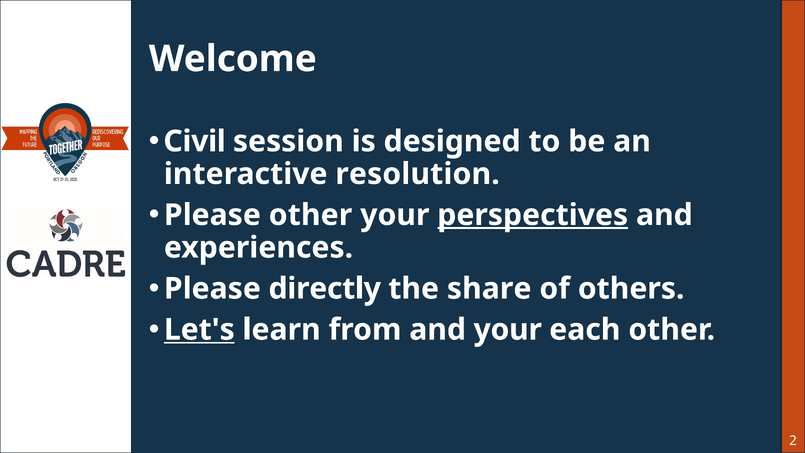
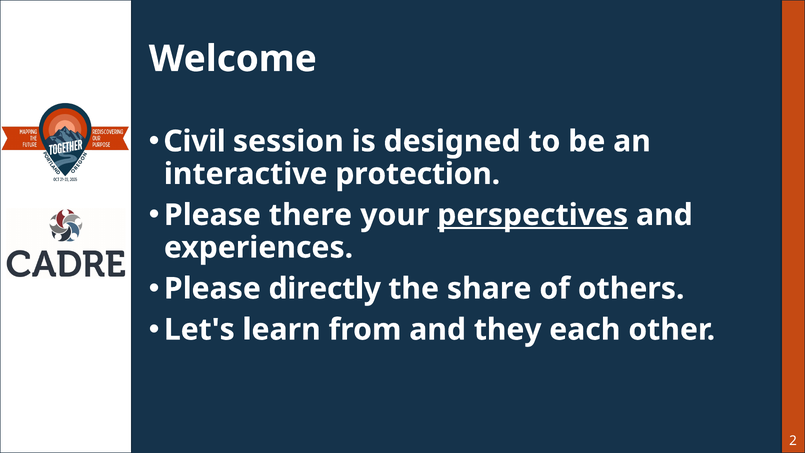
resolution: resolution -> protection (418, 174)
Please other: other -> there (310, 215)
Let's underline: present -> none (199, 330)
and your: your -> they (508, 330)
